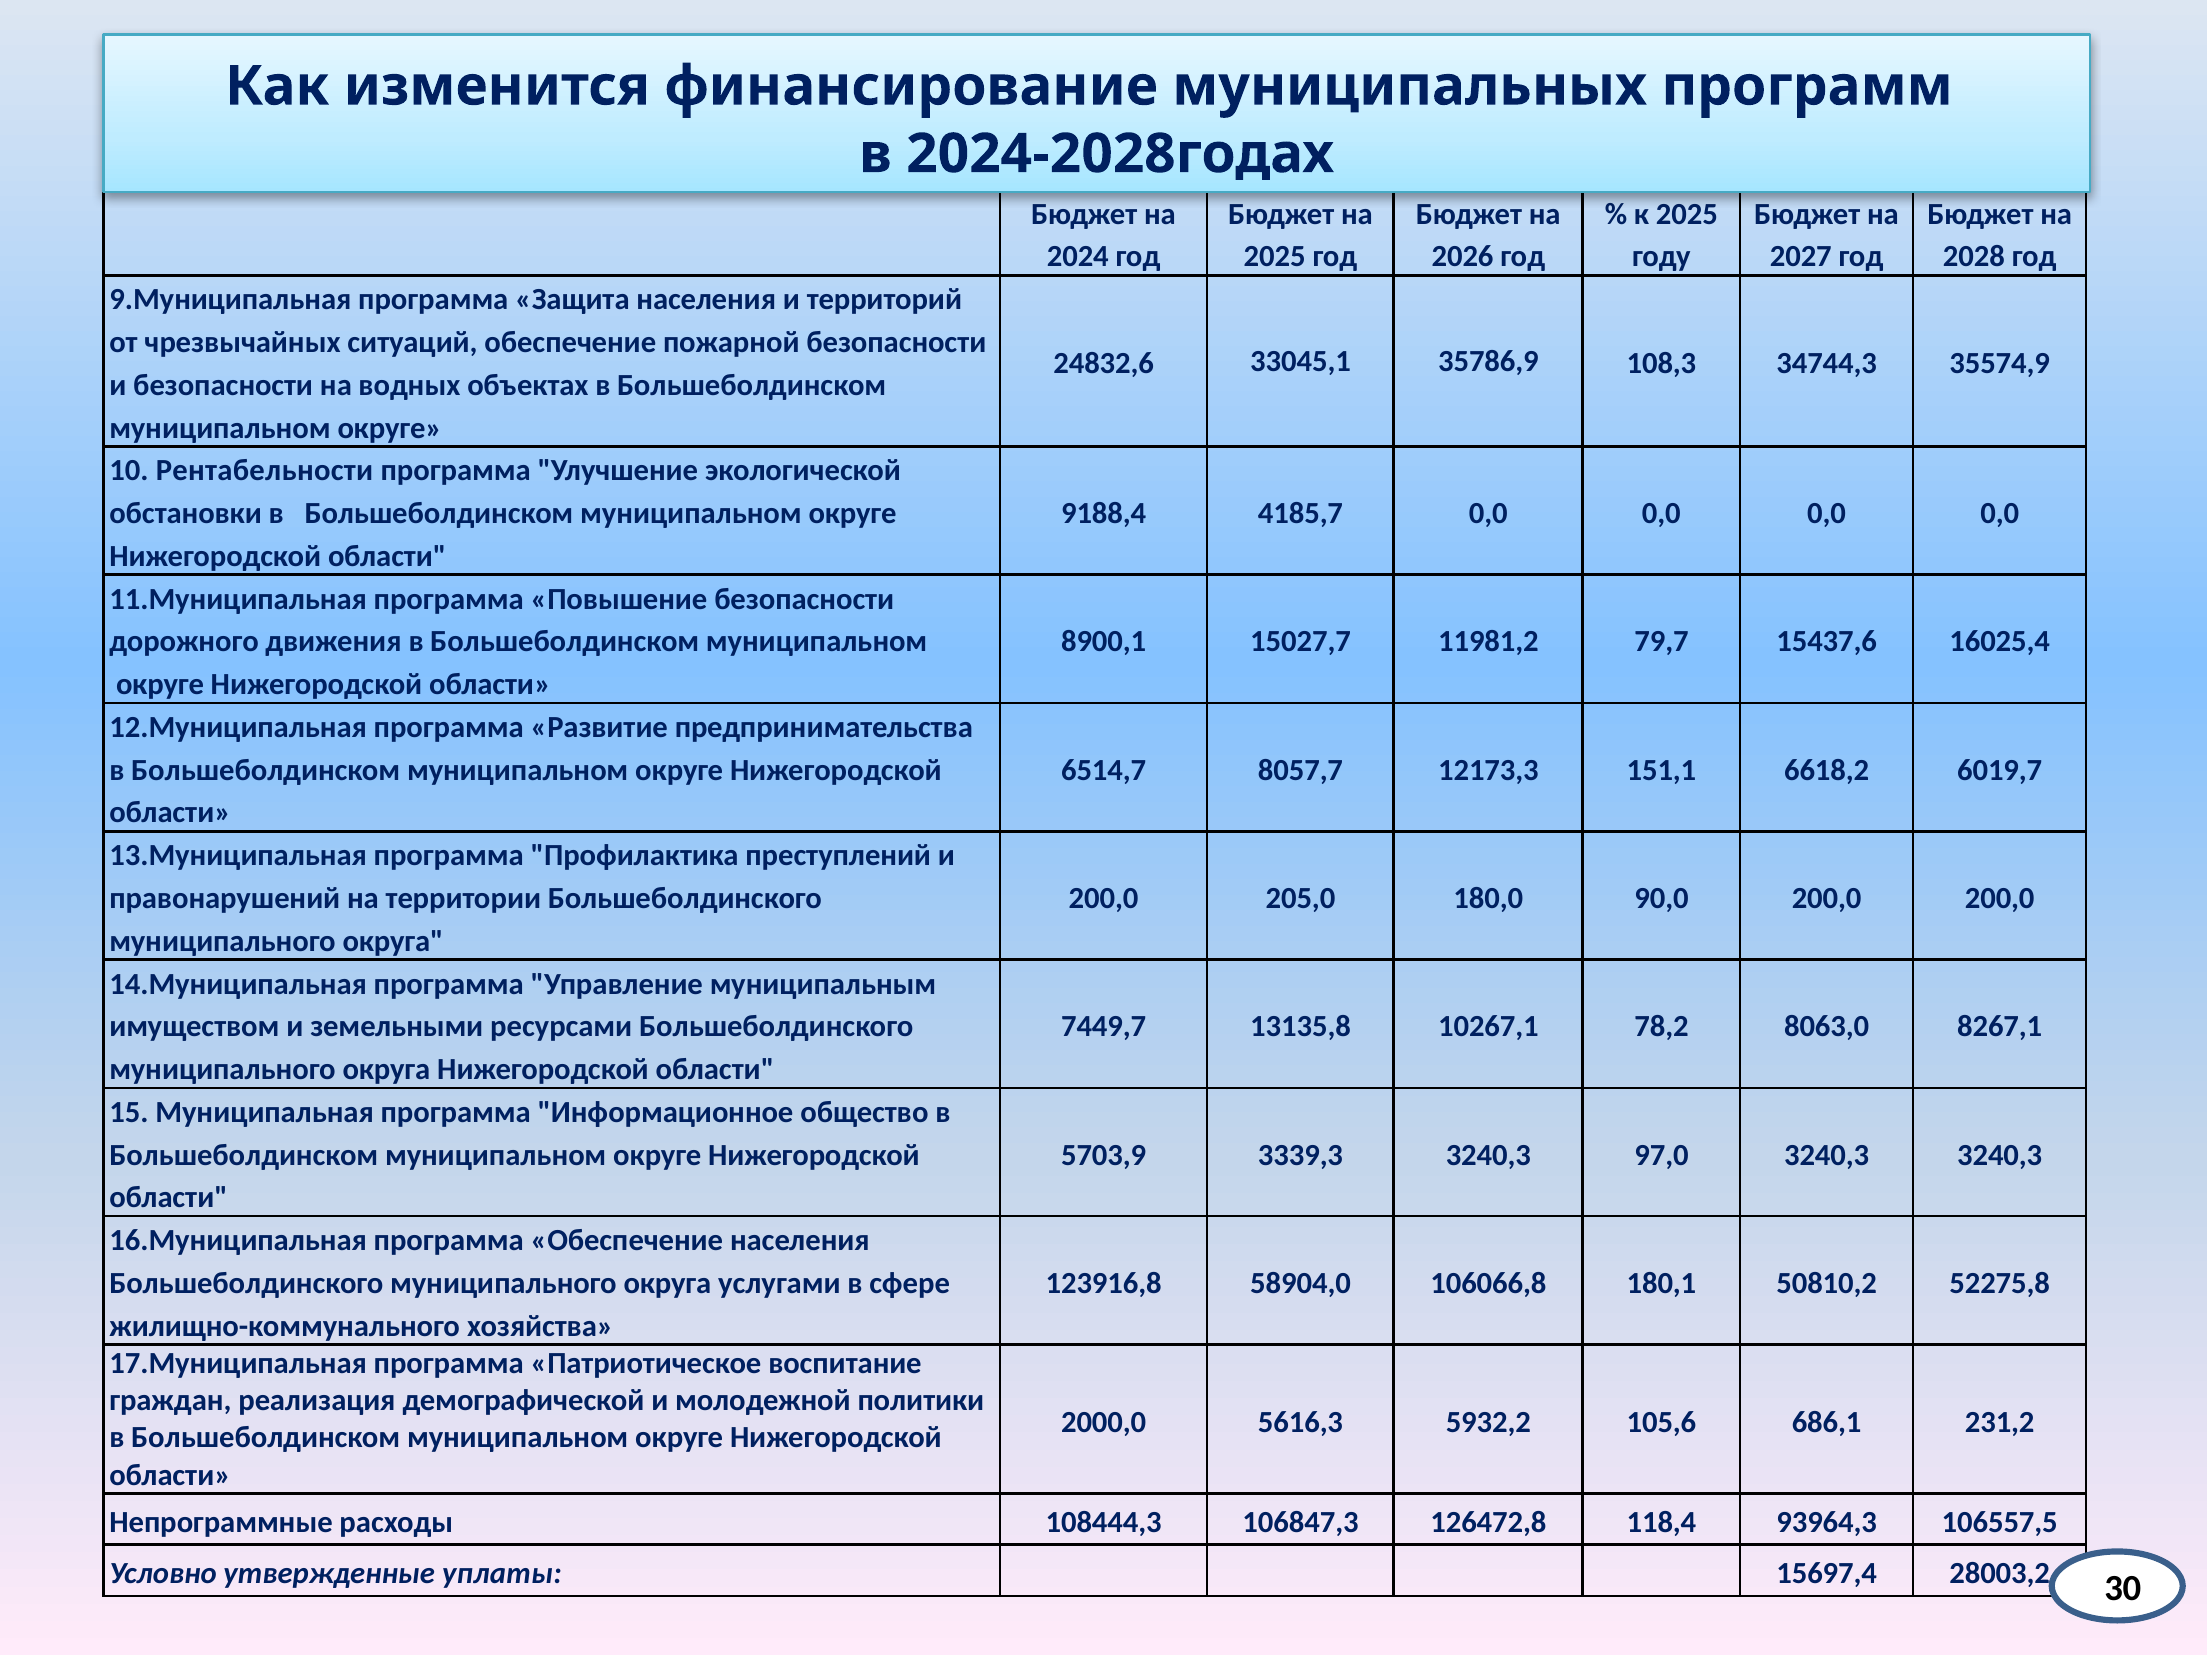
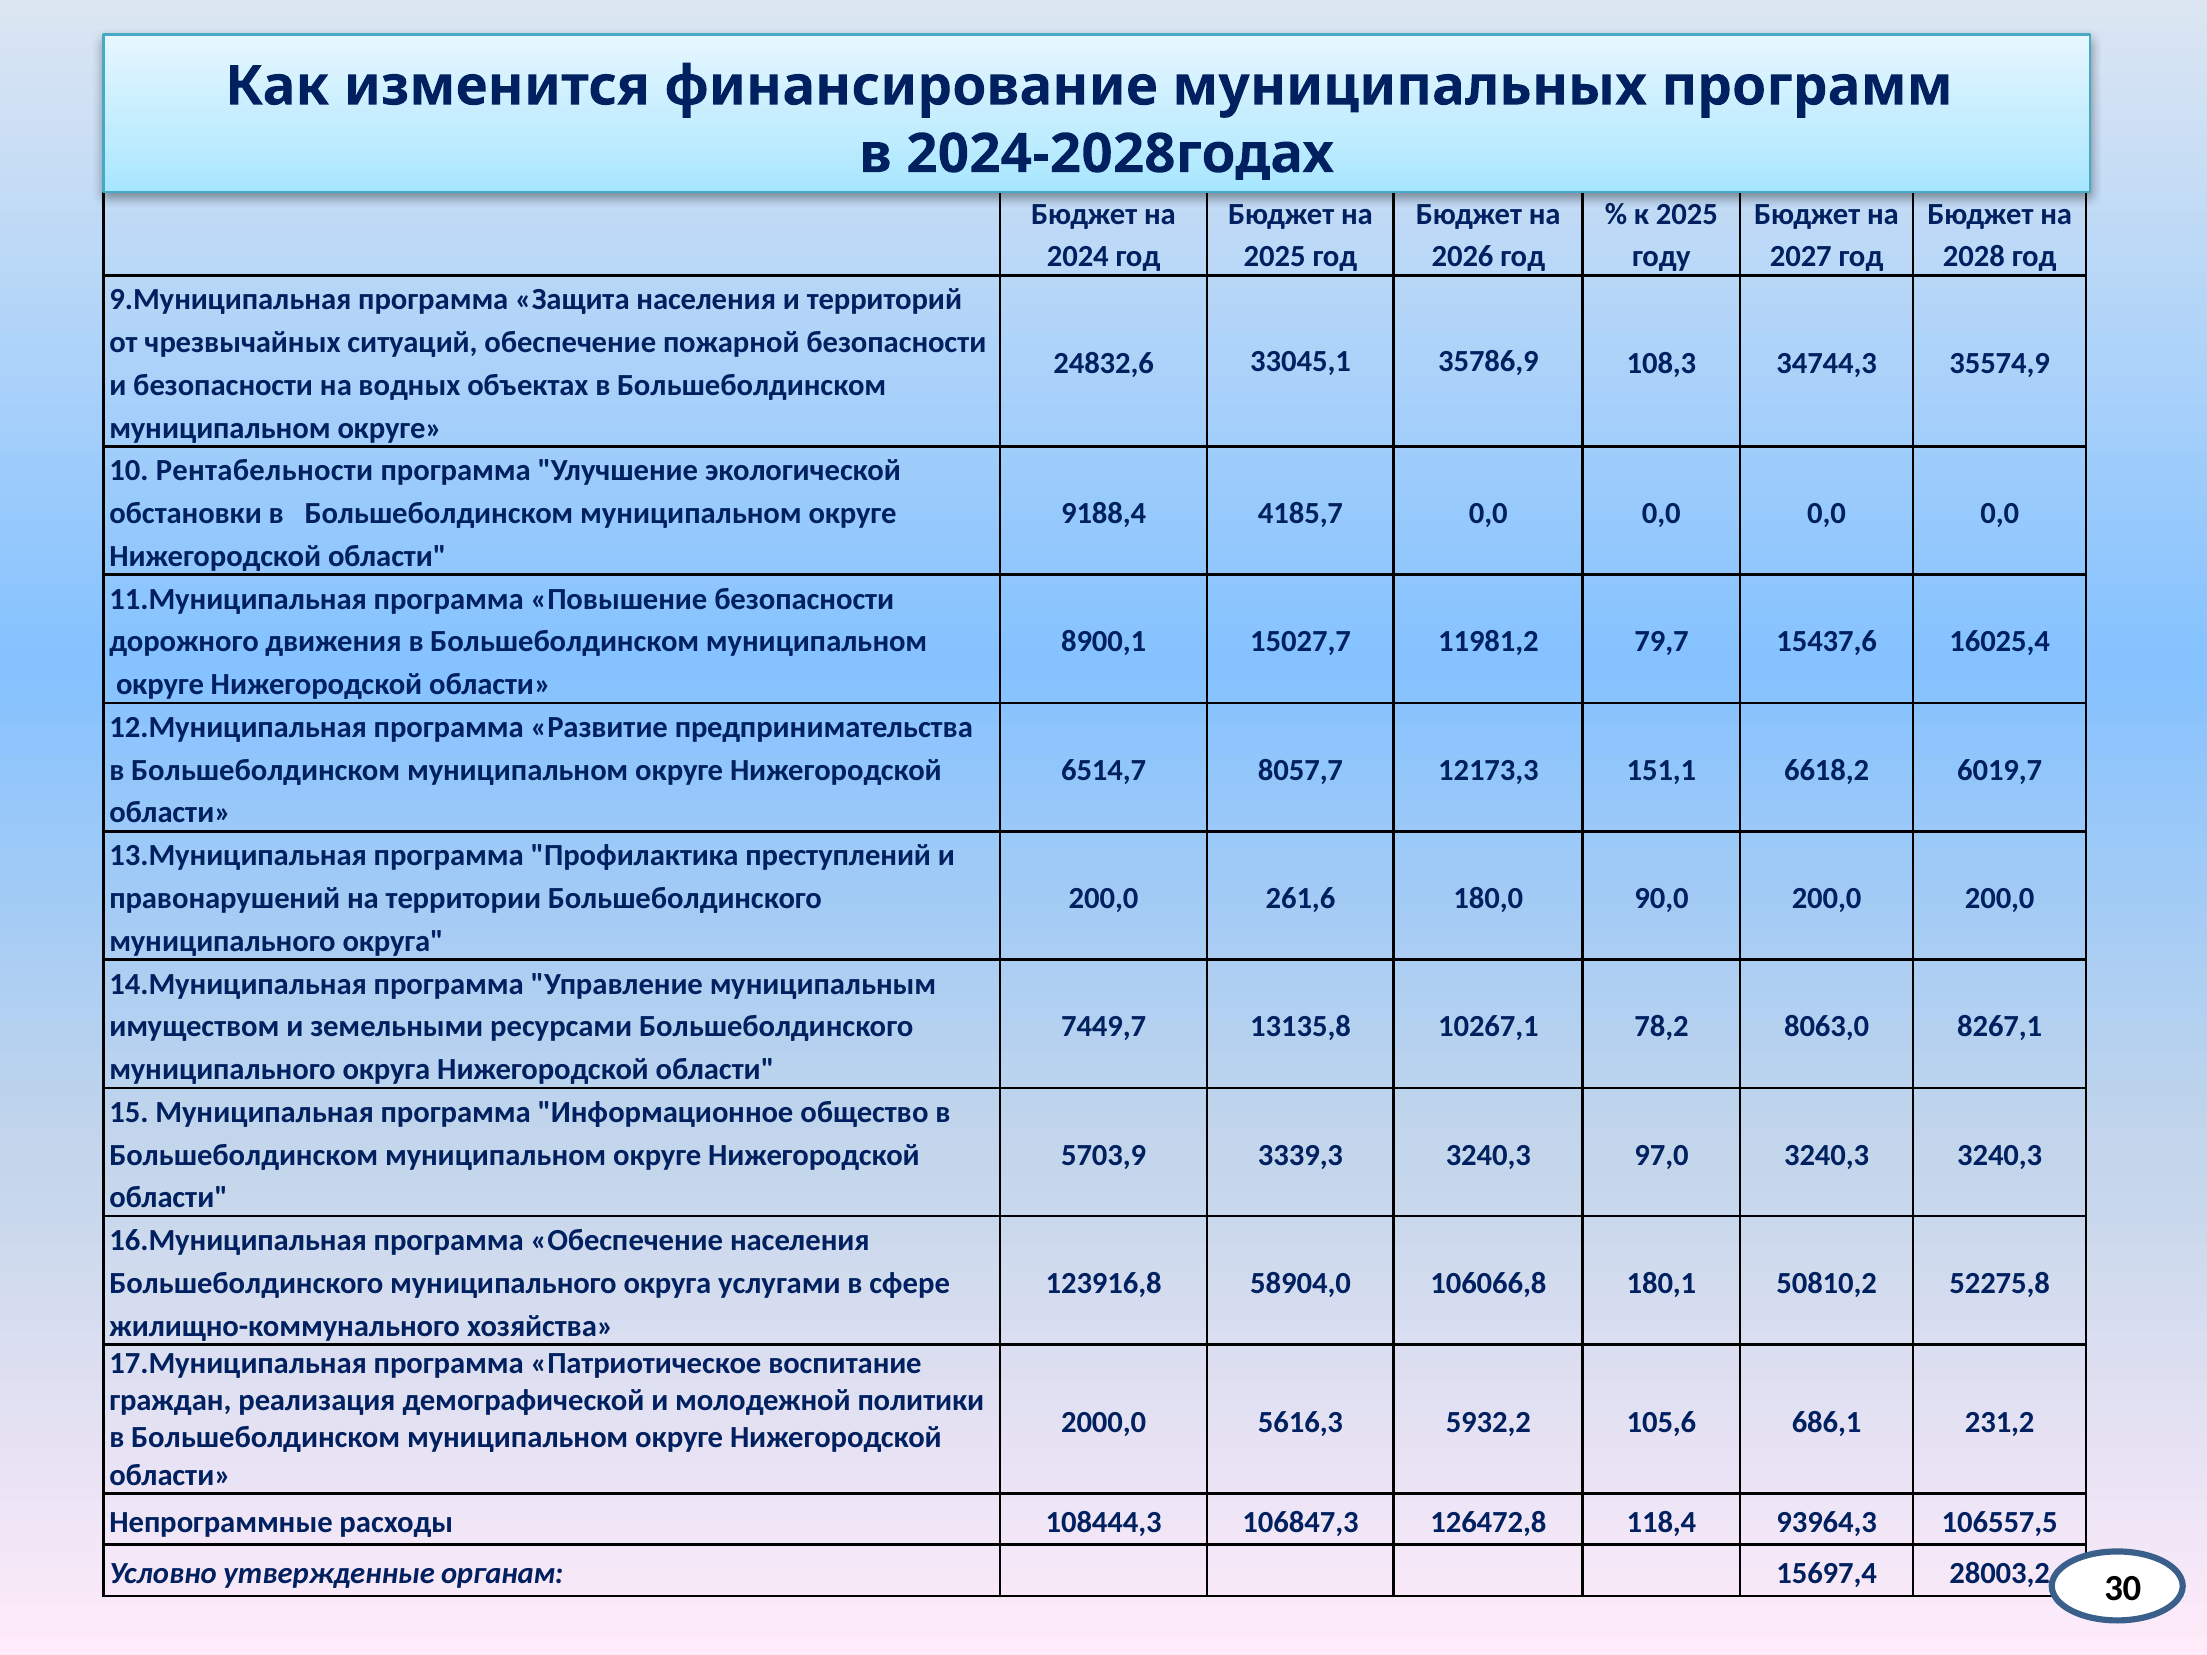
205,0: 205,0 -> 261,6 (1300, 899)
уплаты: уплаты -> органам (502, 1574)
